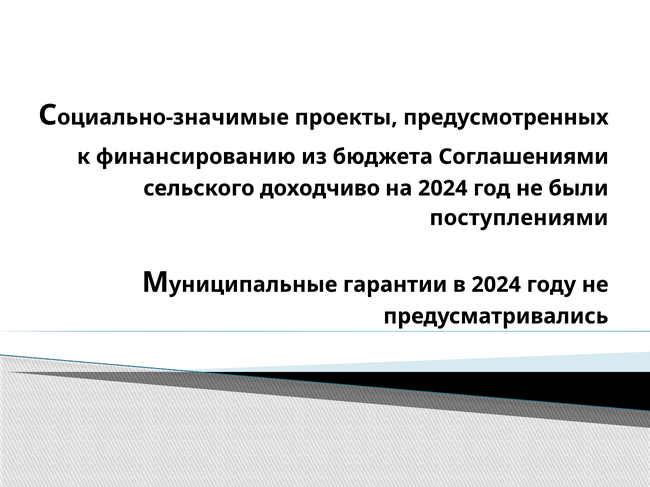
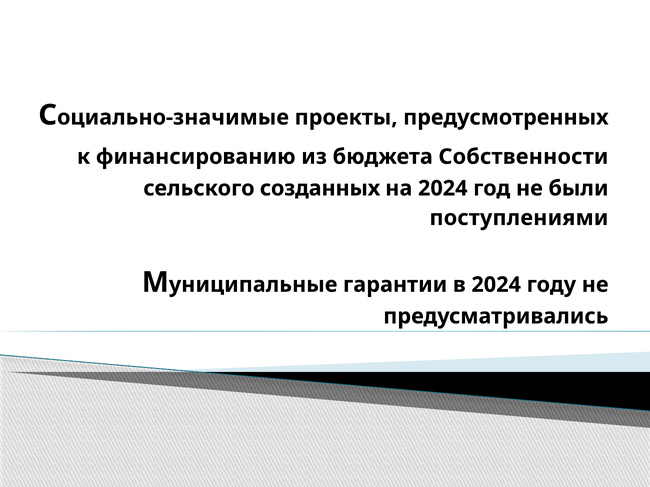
Соглашениями: Соглашениями -> Собственности (523, 157)
доходчиво: доходчиво -> созданных (320, 189)
